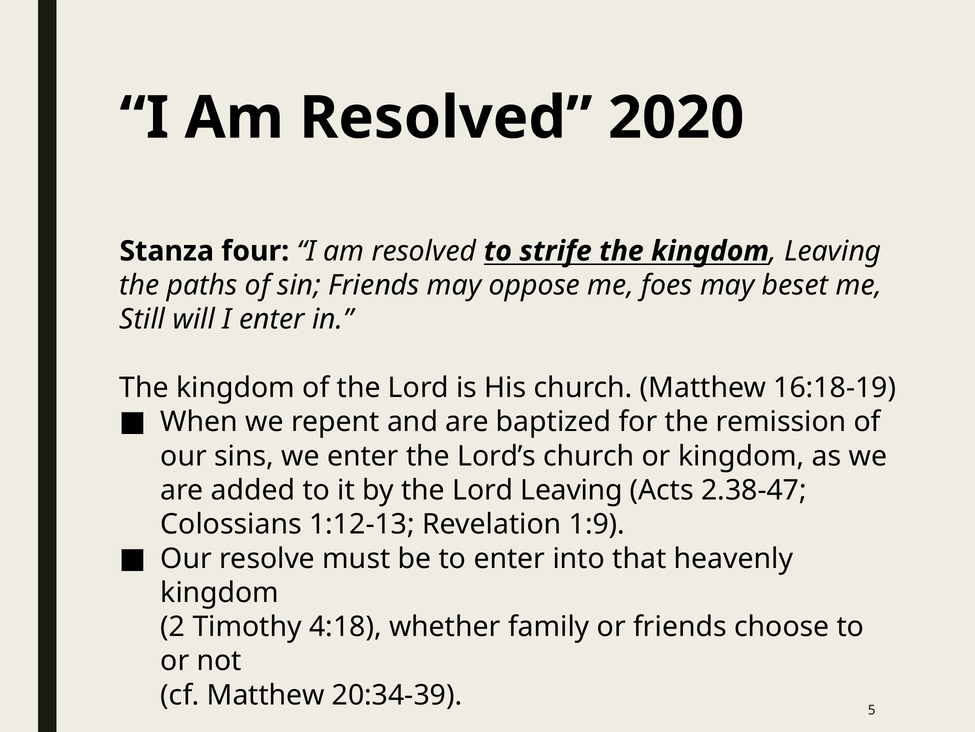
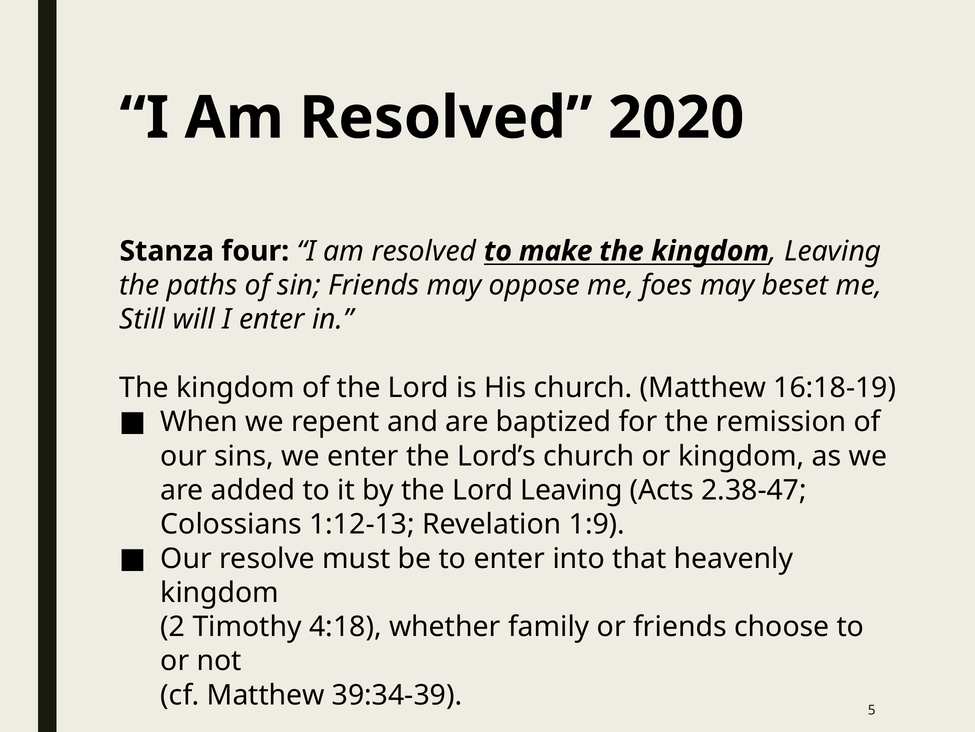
strife: strife -> make (556, 251)
20:34-39: 20:34-39 -> 39:34-39 (397, 695)
